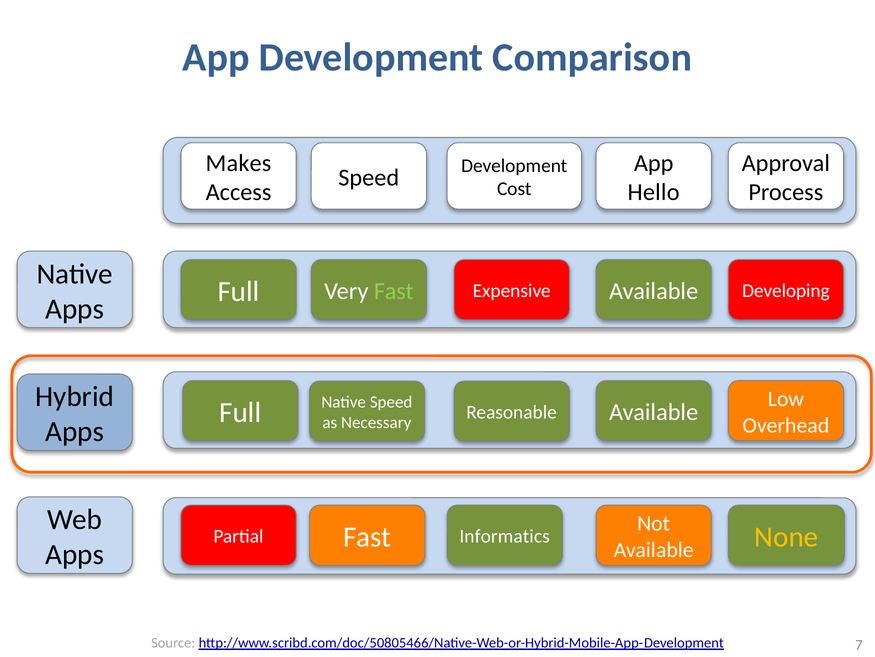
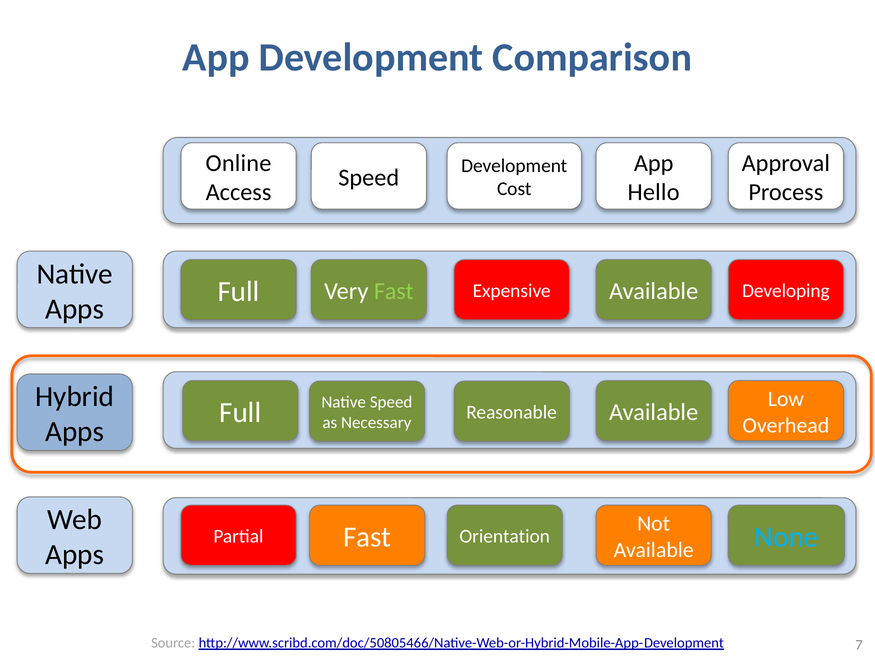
Makes: Makes -> Online (238, 163)
Informatics: Informatics -> Orientation (505, 536)
None colour: yellow -> light blue (786, 537)
